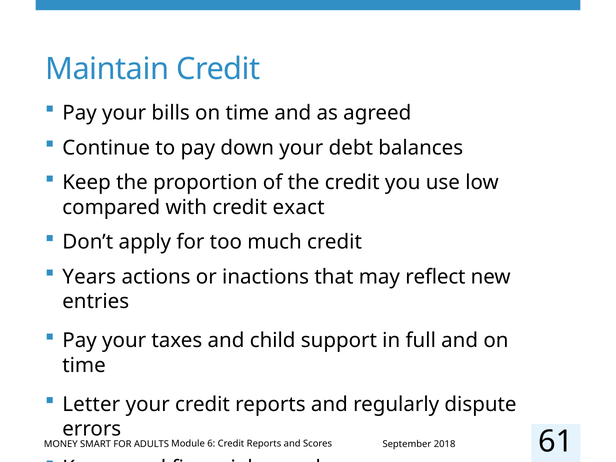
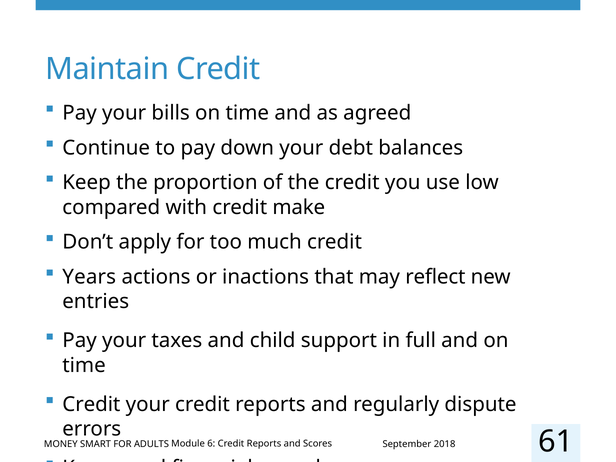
exact: exact -> make (299, 207)
Letter: Letter -> Credit (91, 404)
